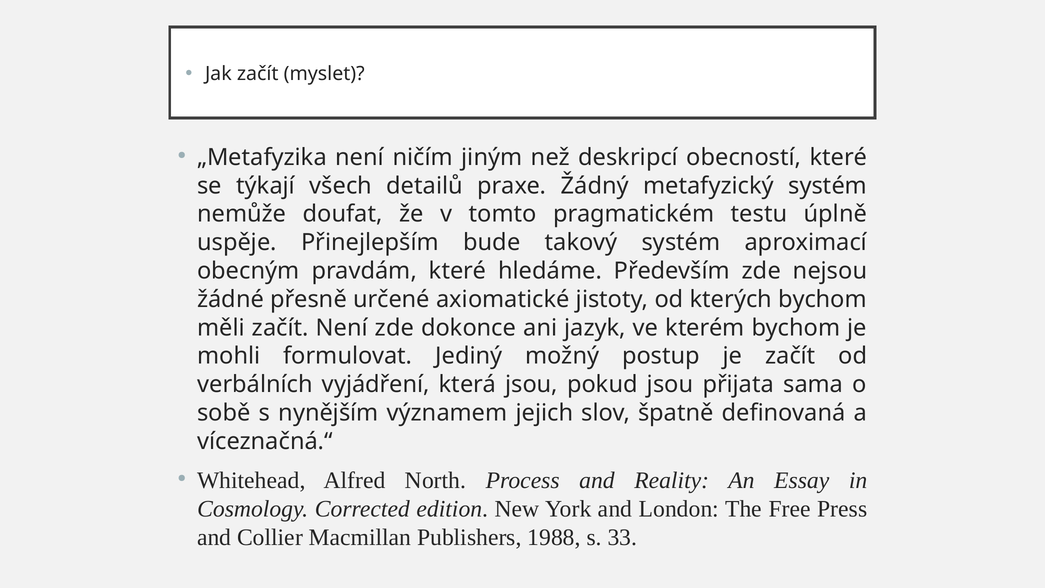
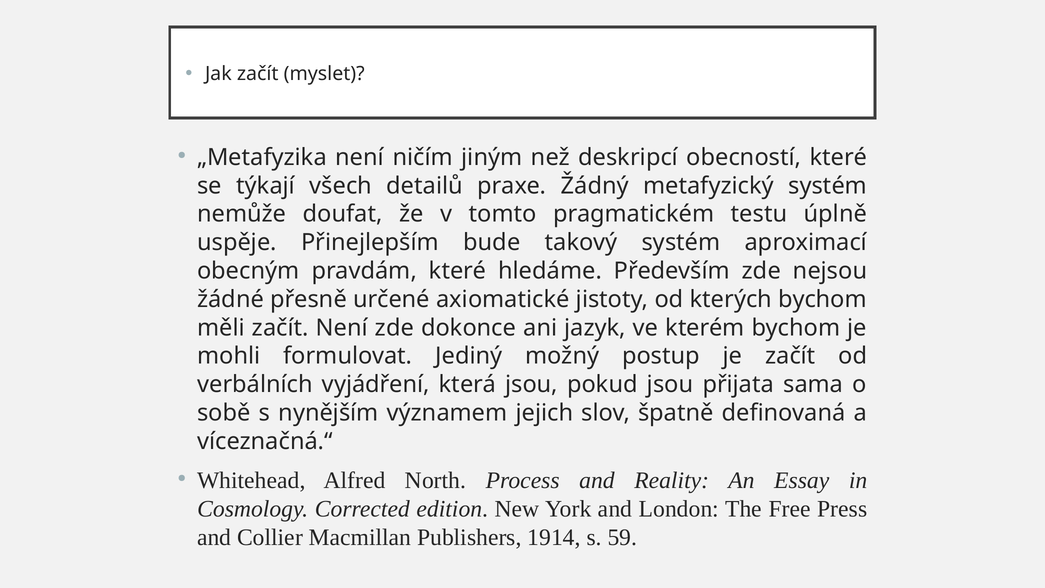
1988: 1988 -> 1914 (554, 537)
33: 33 -> 59 (622, 537)
